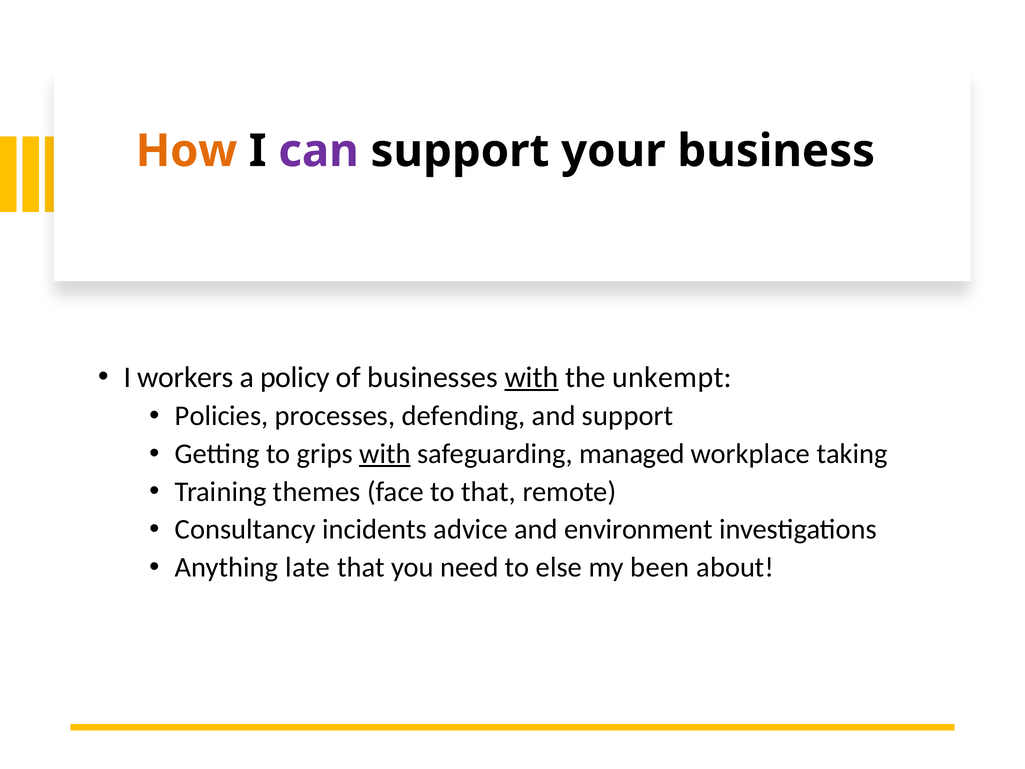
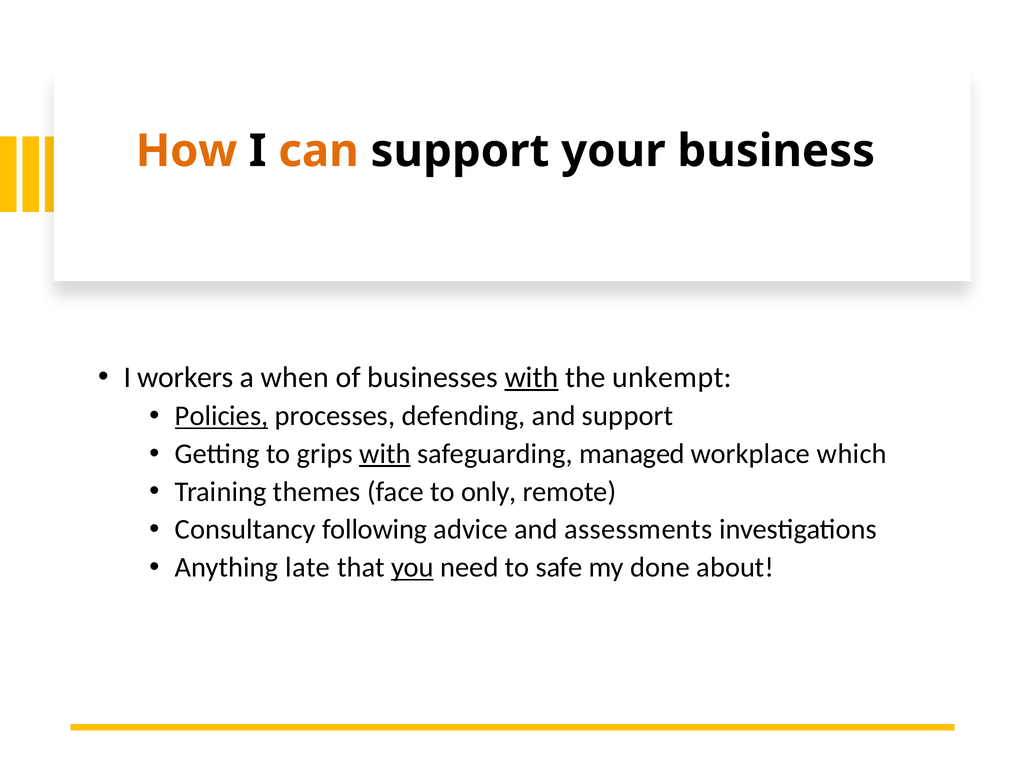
can colour: purple -> orange (319, 151)
policy: policy -> when (295, 377)
Policies underline: none -> present (222, 416)
taking: taking -> which (852, 454)
to that: that -> only (489, 492)
incidents: incidents -> following (375, 529)
environment: environment -> assessments (638, 529)
you underline: none -> present (413, 567)
else: else -> safe (559, 567)
been: been -> done (660, 567)
